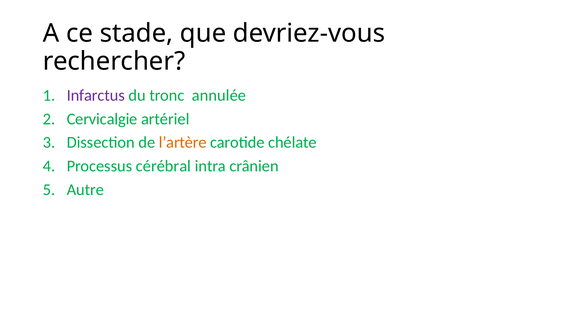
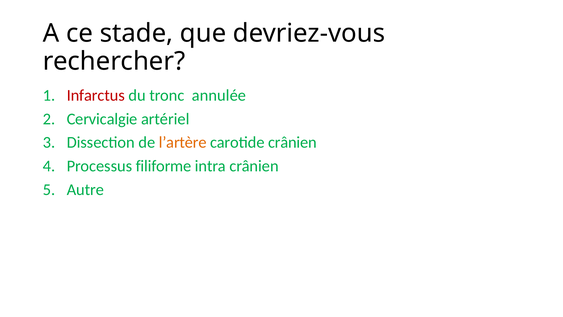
Infarctus colour: purple -> red (96, 95)
carotide chélate: chélate -> crânien (292, 142)
cérébral: cérébral -> filiforme (164, 166)
